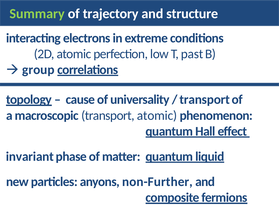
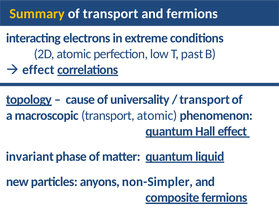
Summary colour: light green -> yellow (37, 14)
of trajectory: trajectory -> transport (111, 14)
and structure: structure -> fermions (192, 14)
group: group -> effect (38, 70)
non-Further: non-Further -> non-Simpler (157, 181)
